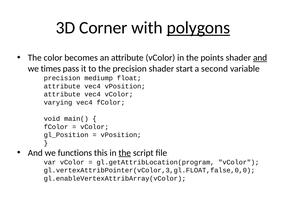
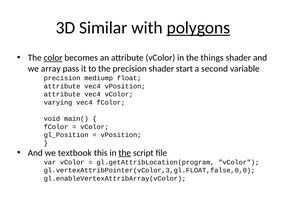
Corner: Corner -> Similar (103, 28)
color underline: none -> present (53, 58)
points: points -> things (212, 58)
and underline: present -> none (260, 58)
times: times -> array (51, 69)
functions: functions -> textbook (75, 152)
